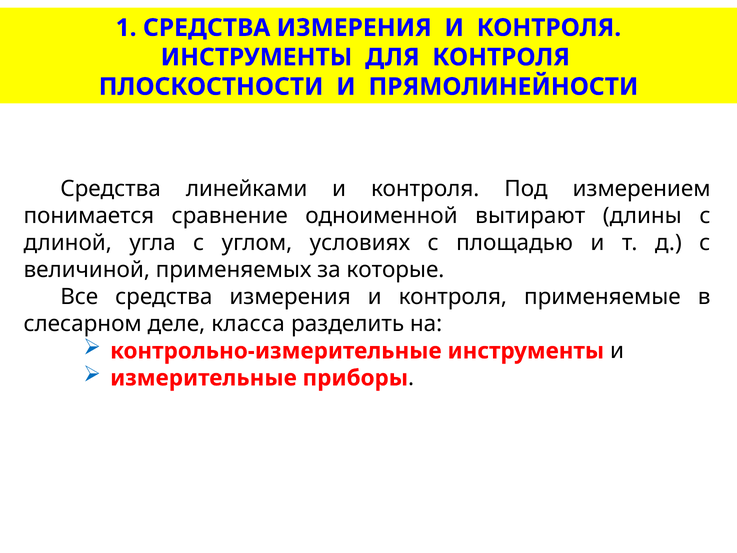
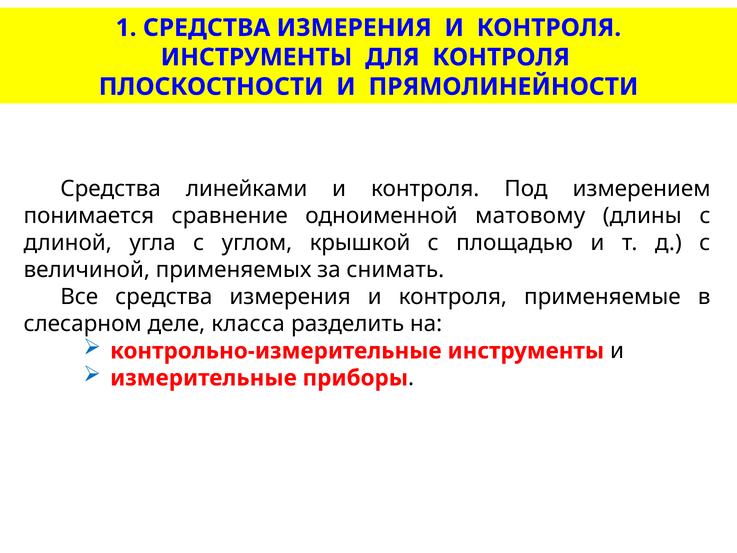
вытирают: вытирают -> матовому (530, 216)
условиях: условиях -> крышкой (360, 243)
которые: которые -> снимать (395, 270)
